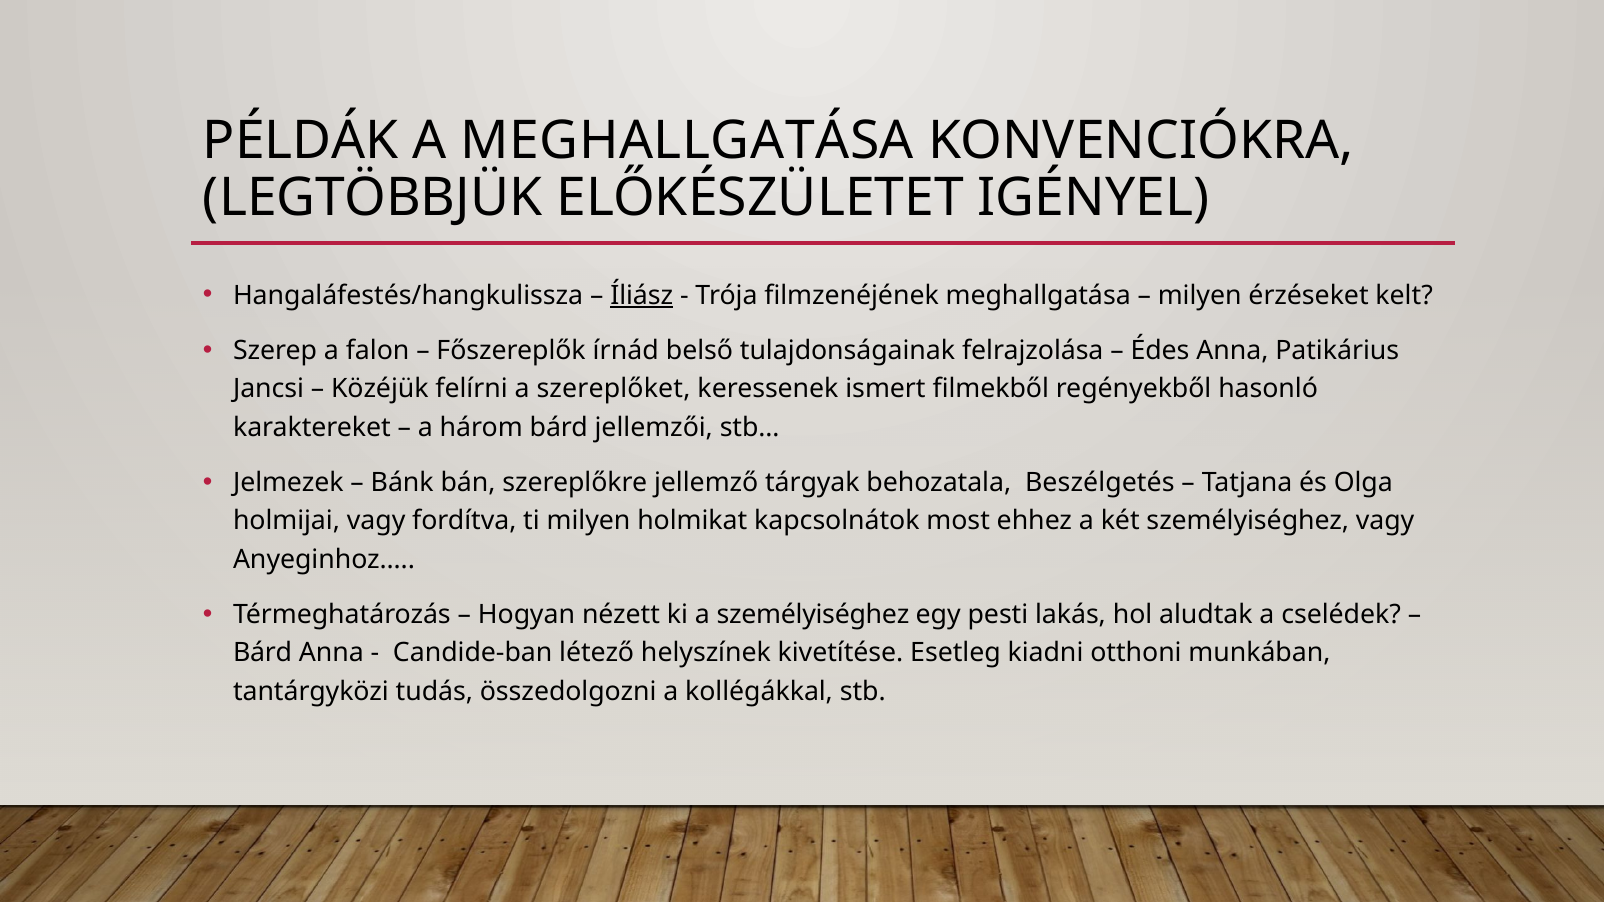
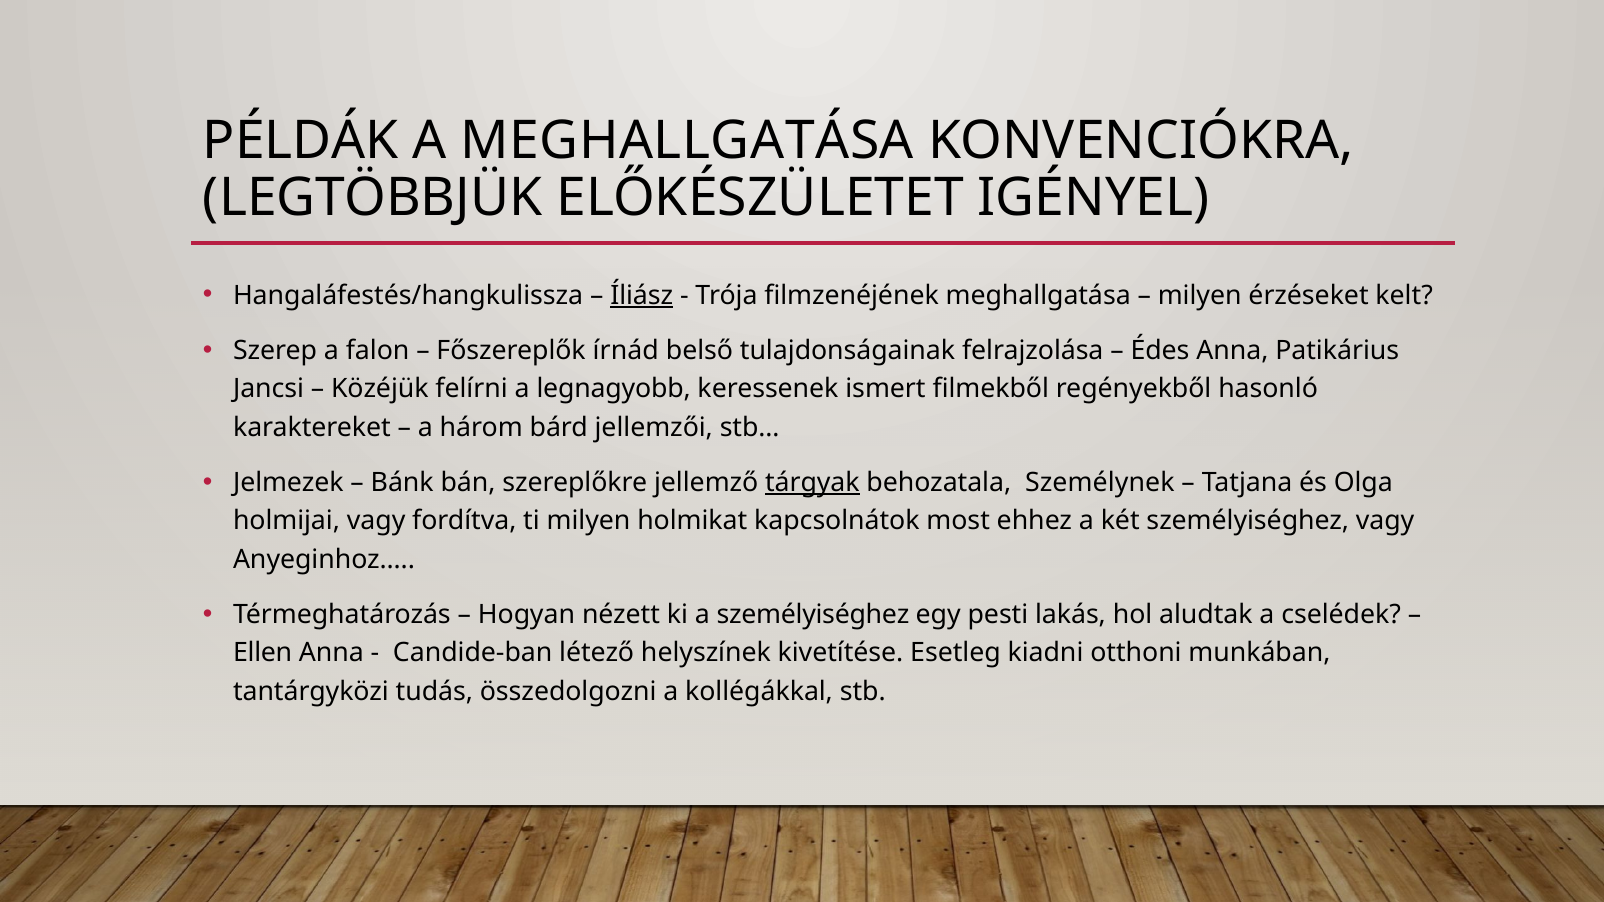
szereplőket: szereplőket -> legnagyobb (614, 389)
tárgyak underline: none -> present (812, 483)
Beszélgetés: Beszélgetés -> Személynek (1100, 483)
Bárd: Bárd -> Ellen (263, 653)
